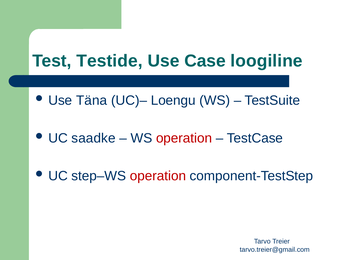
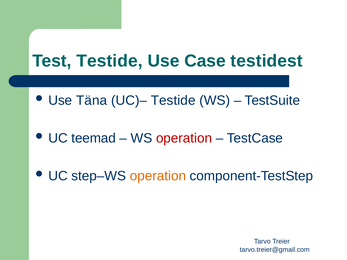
loogiline: loogiline -> testidest (267, 61)
UC)– Loengu: Loengu -> Testide (173, 100)
saadke: saadke -> teemad (94, 138)
operation colour: red -> orange (158, 176)
